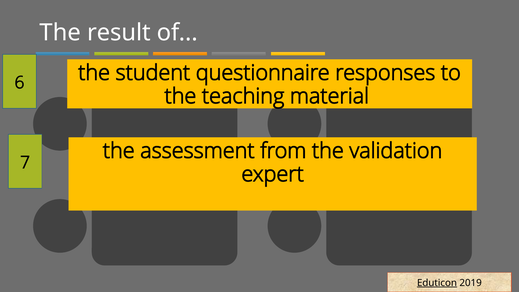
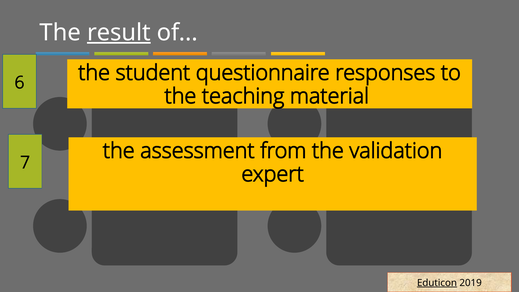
result underline: none -> present (119, 33)
